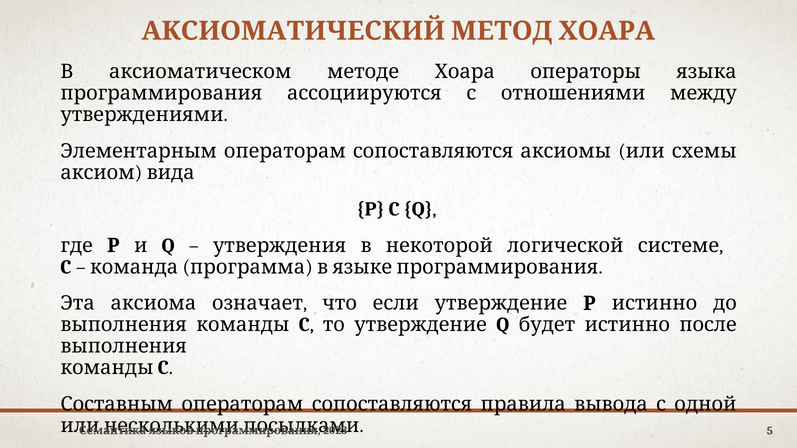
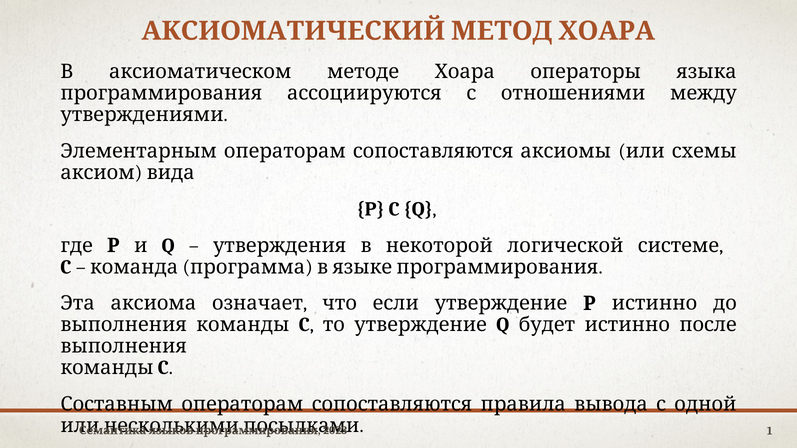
5: 5 -> 1 (770, 431)
